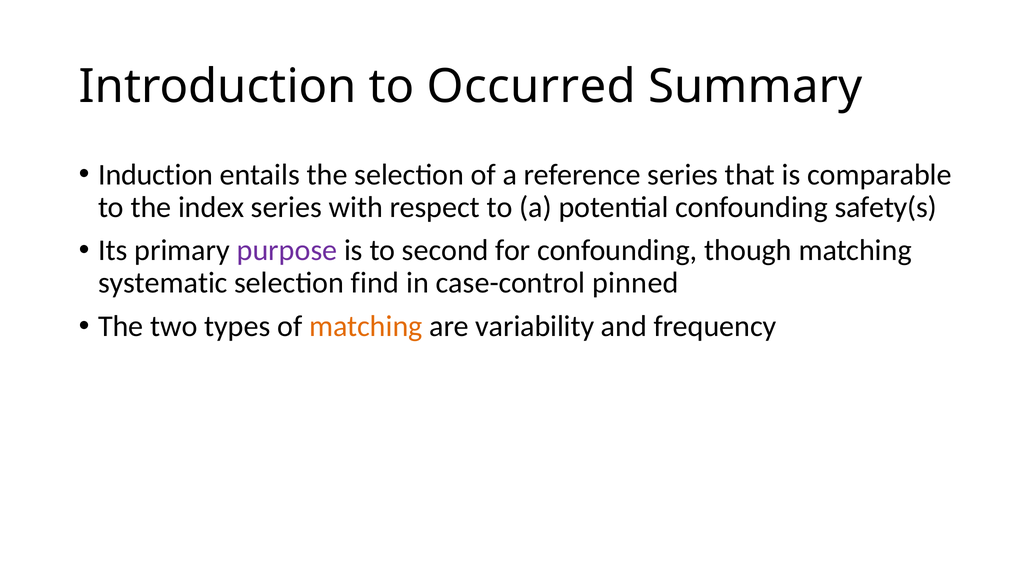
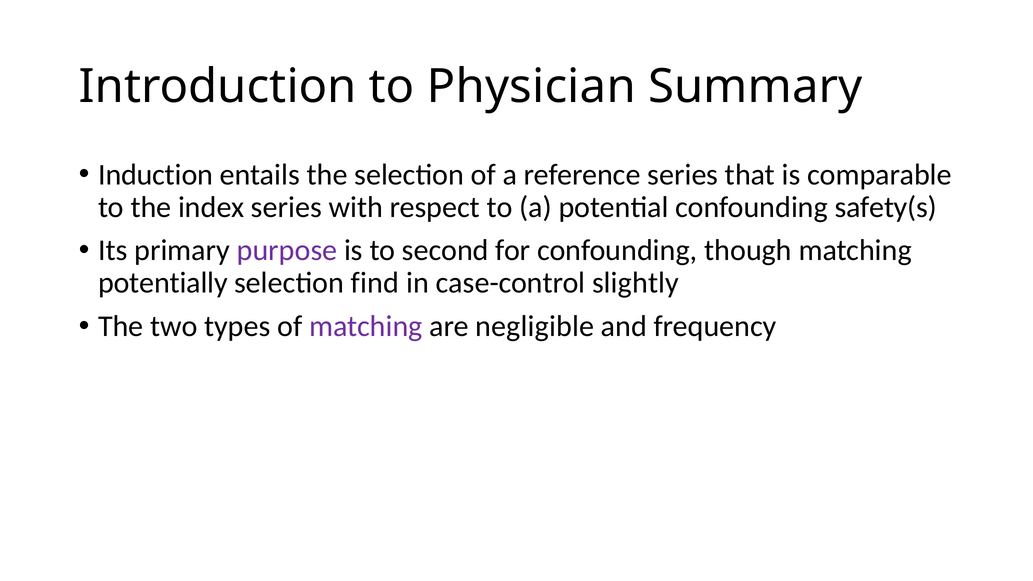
Occurred: Occurred -> Physician (531, 87)
systematic: systematic -> potentially (163, 283)
pinned: pinned -> slightly (635, 283)
matching colour: orange -> purple (366, 326)
variability: variability -> negligible (535, 326)
